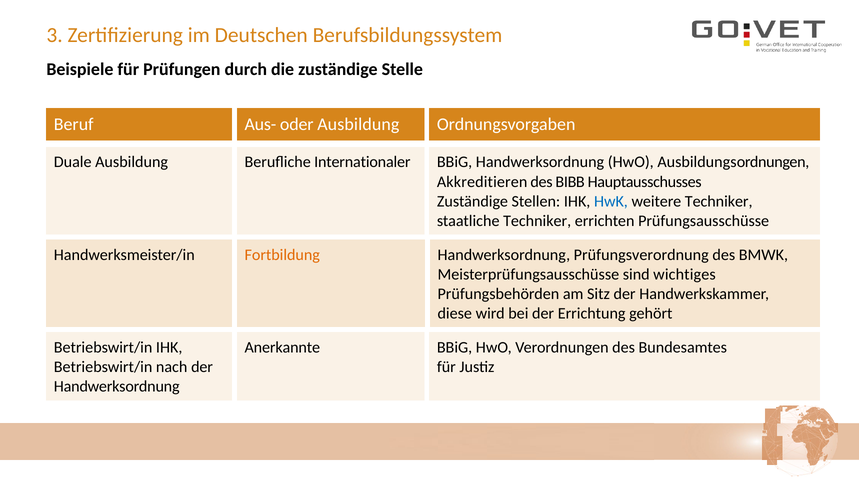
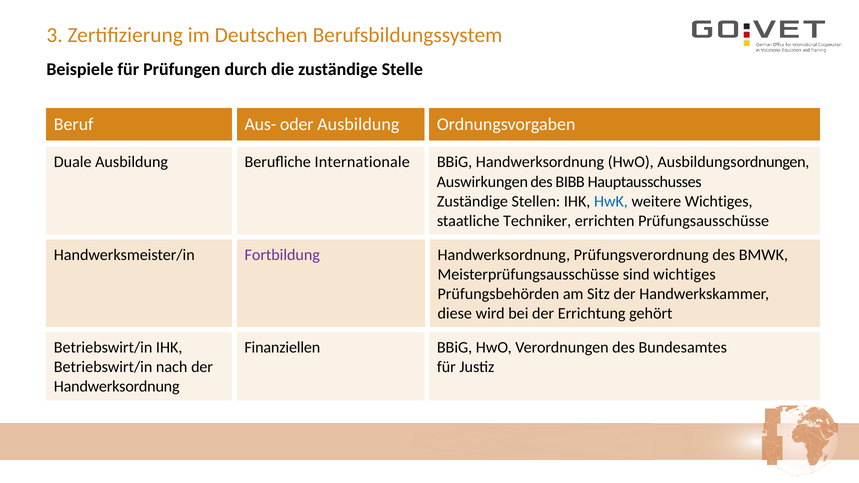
Internationaler: Internationaler -> Internationale (362, 162)
Akkreditieren: Akkreditieren -> Auswirkungen (482, 182)
weitere Techniker: Techniker -> Wichtiges (719, 201)
Fortbildung colour: orange -> purple (282, 255)
Anerkannte: Anerkannte -> Finanziellen (282, 347)
